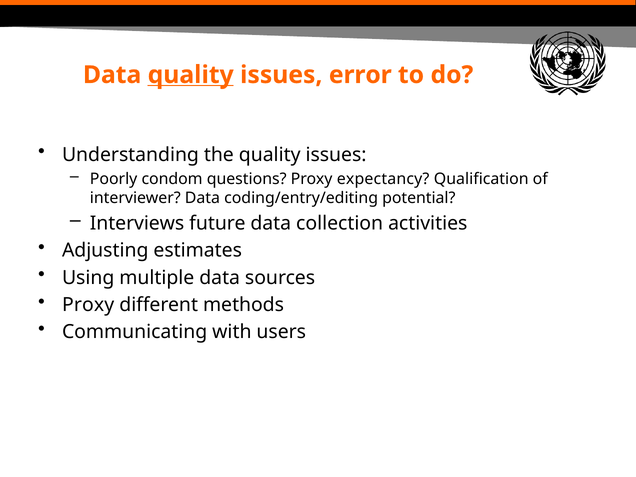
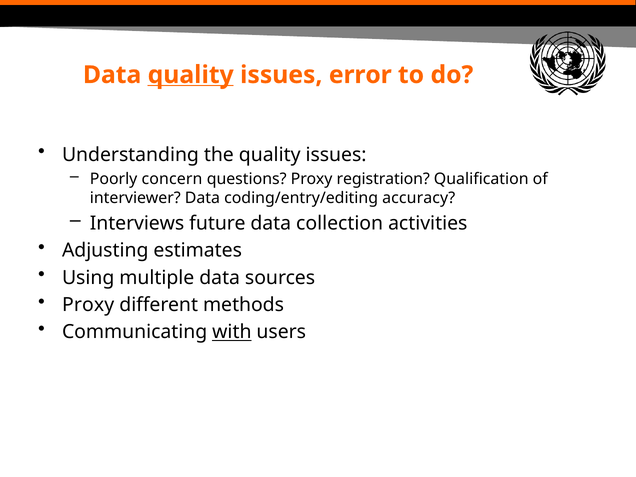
condom: condom -> concern (172, 179)
expectancy: expectancy -> registration (383, 179)
potential: potential -> accuracy (419, 198)
with underline: none -> present (232, 332)
